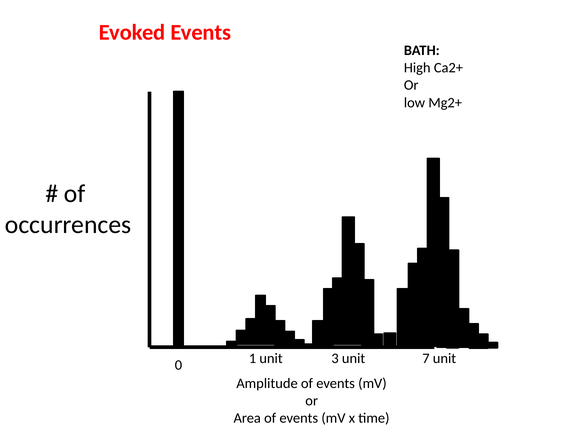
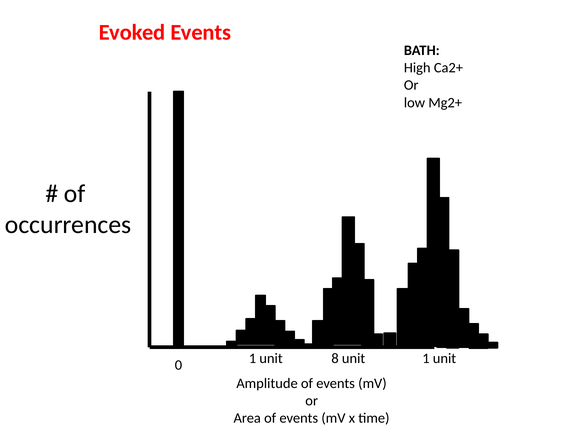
3: 3 -> 8 (335, 359)
unit 7: 7 -> 1 (426, 359)
